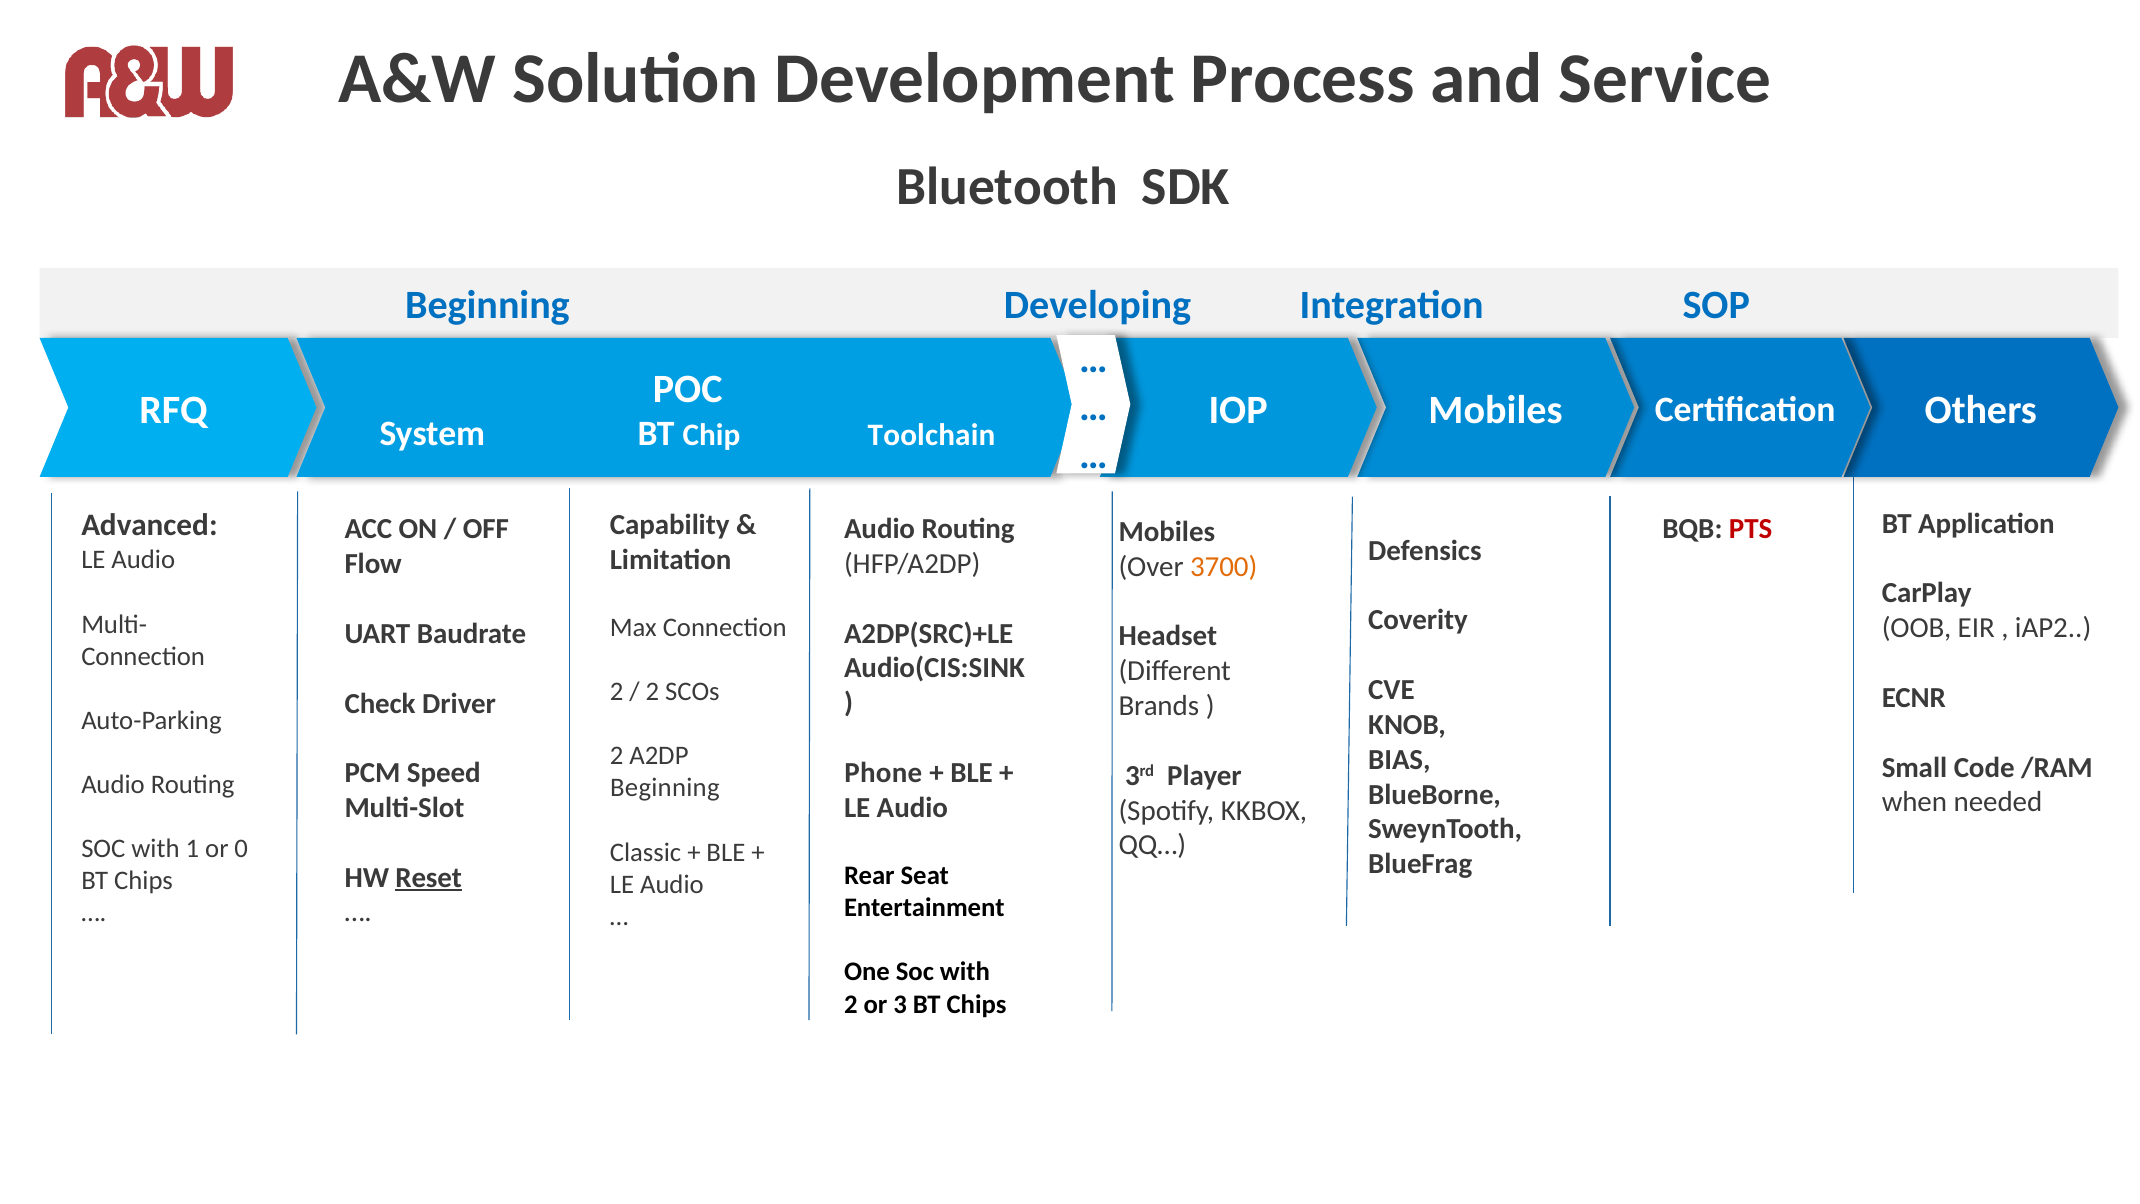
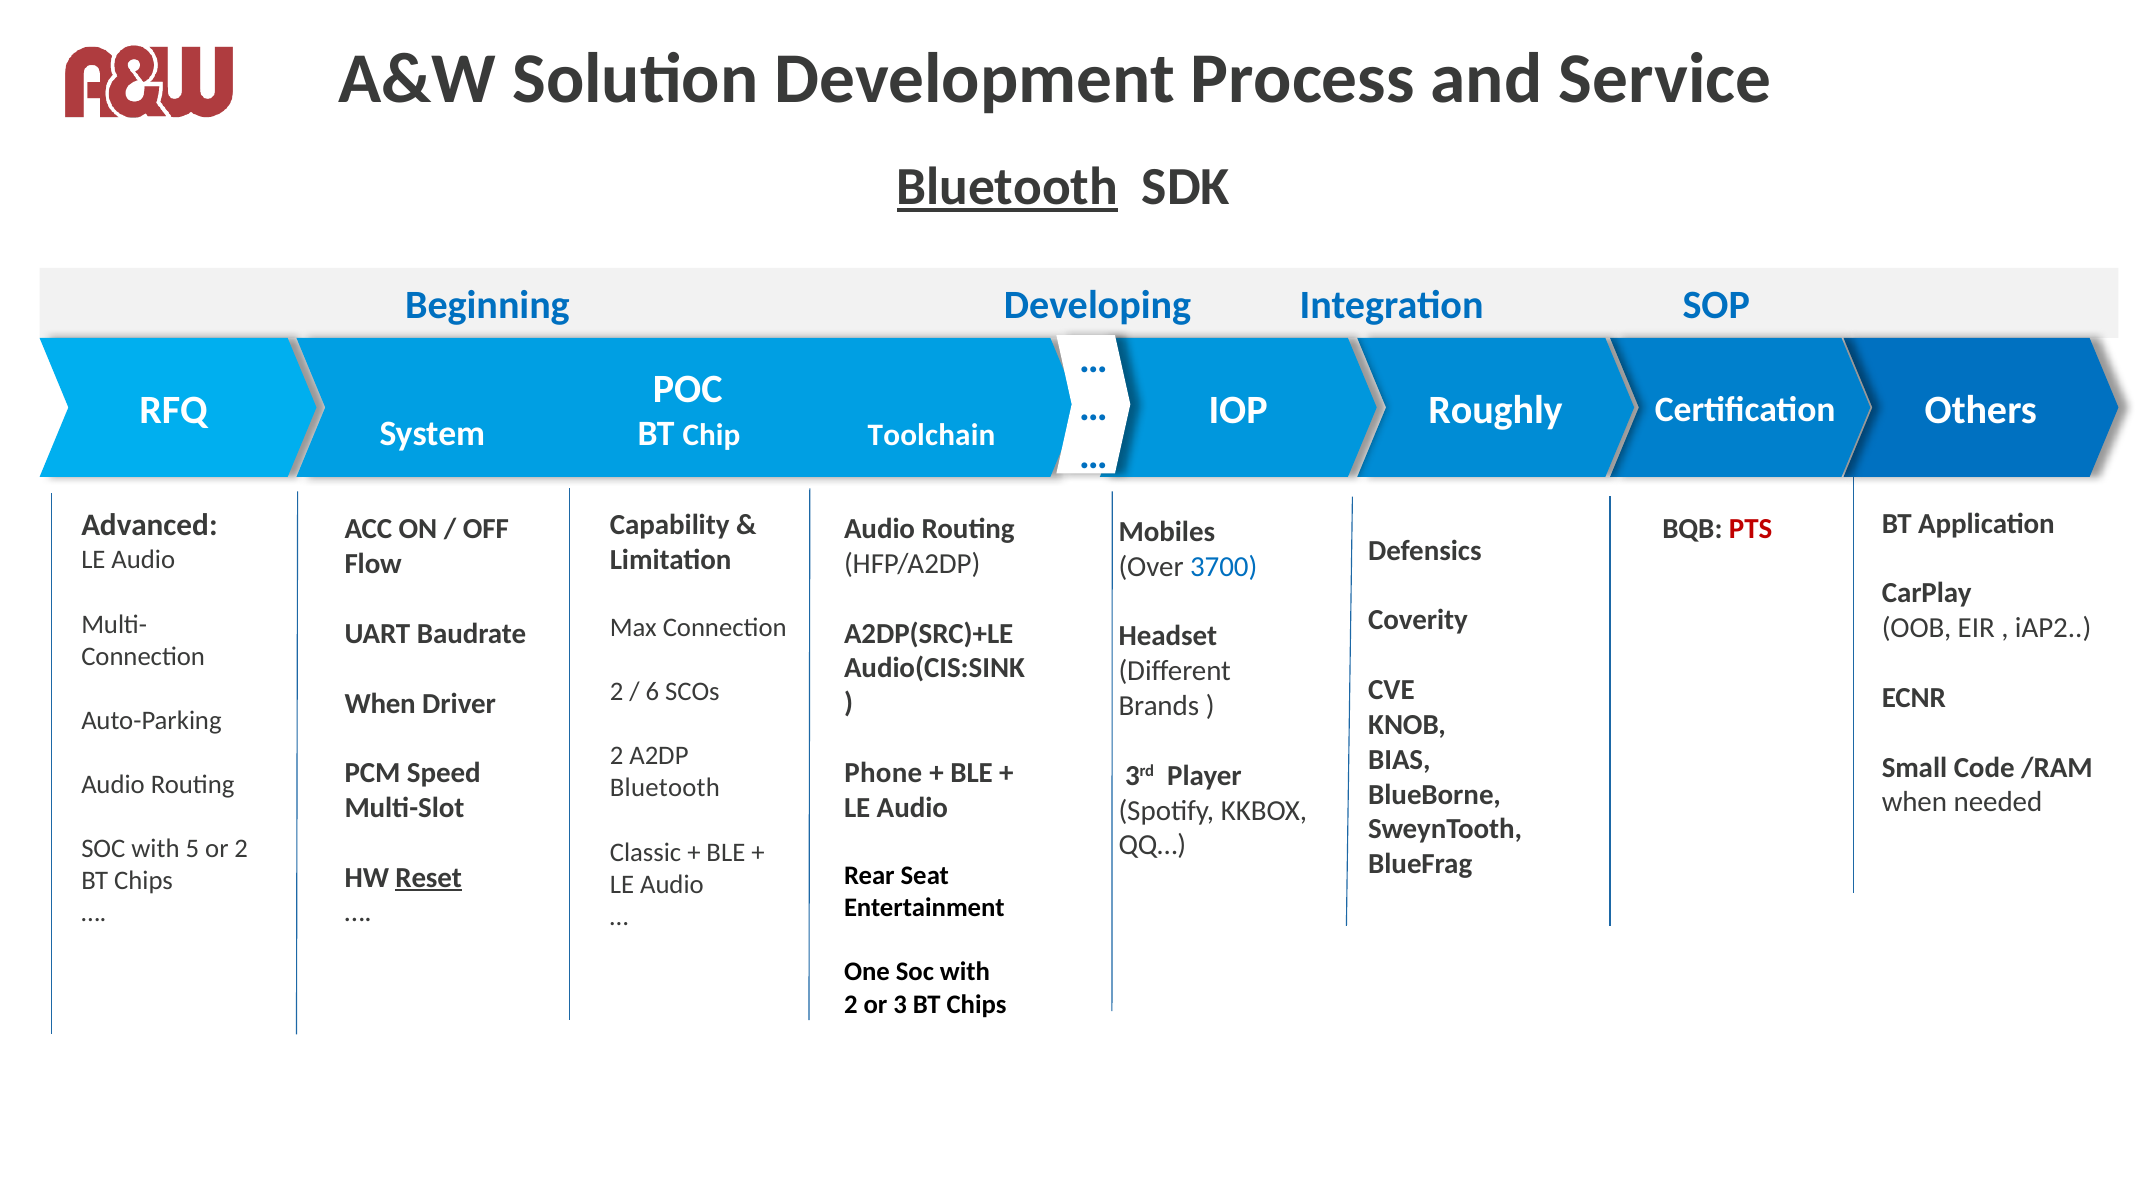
Bluetooth underline: none -> present (1007, 187)
Mobiles: Mobiles -> Roughly (1496, 410)
3700 colour: orange -> blue (1224, 567)
2: 2 -> 6 (652, 692)
Check: Check -> When (380, 703)
Beginning: Beginning -> Bluetooth (665, 788)
1: 1 -> 5 (192, 849)
or 0: 0 -> 2 (241, 849)
